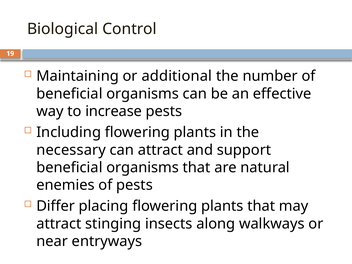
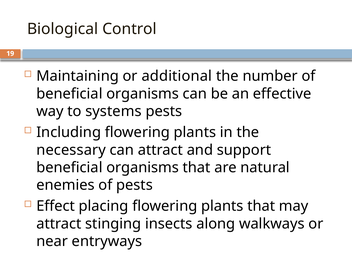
increase: increase -> systems (113, 111)
Differ: Differ -> Effect (56, 206)
